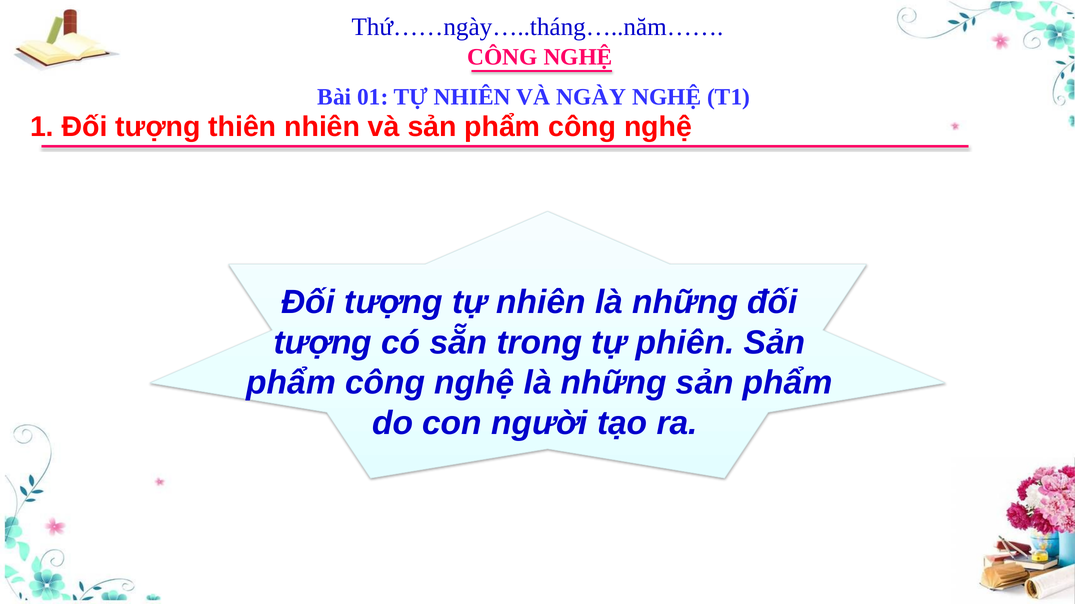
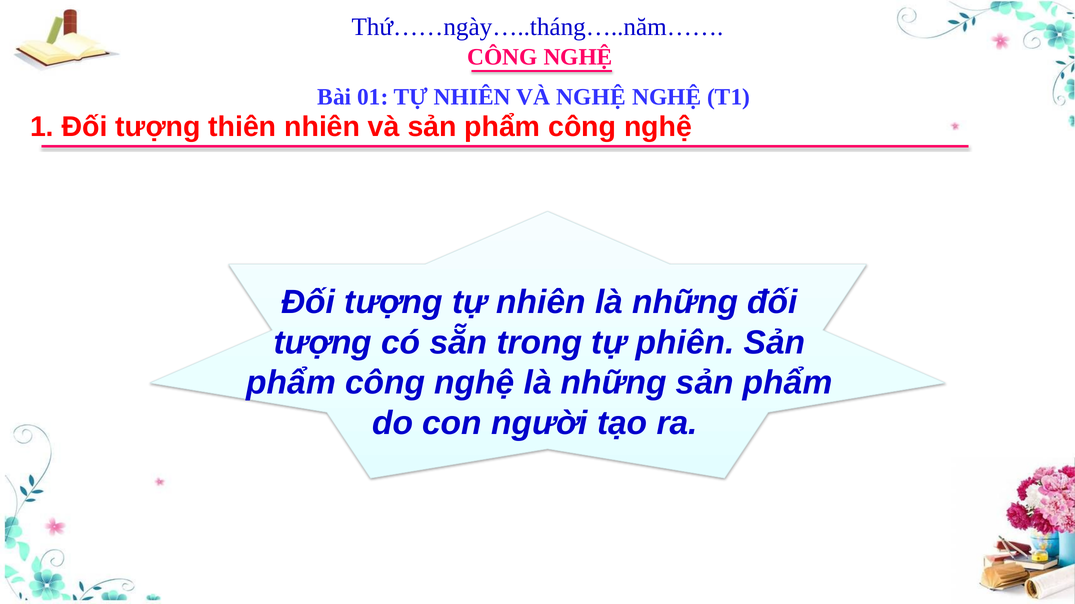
VÀ NGÀY: NGÀY -> NGHỆ (591, 97)
